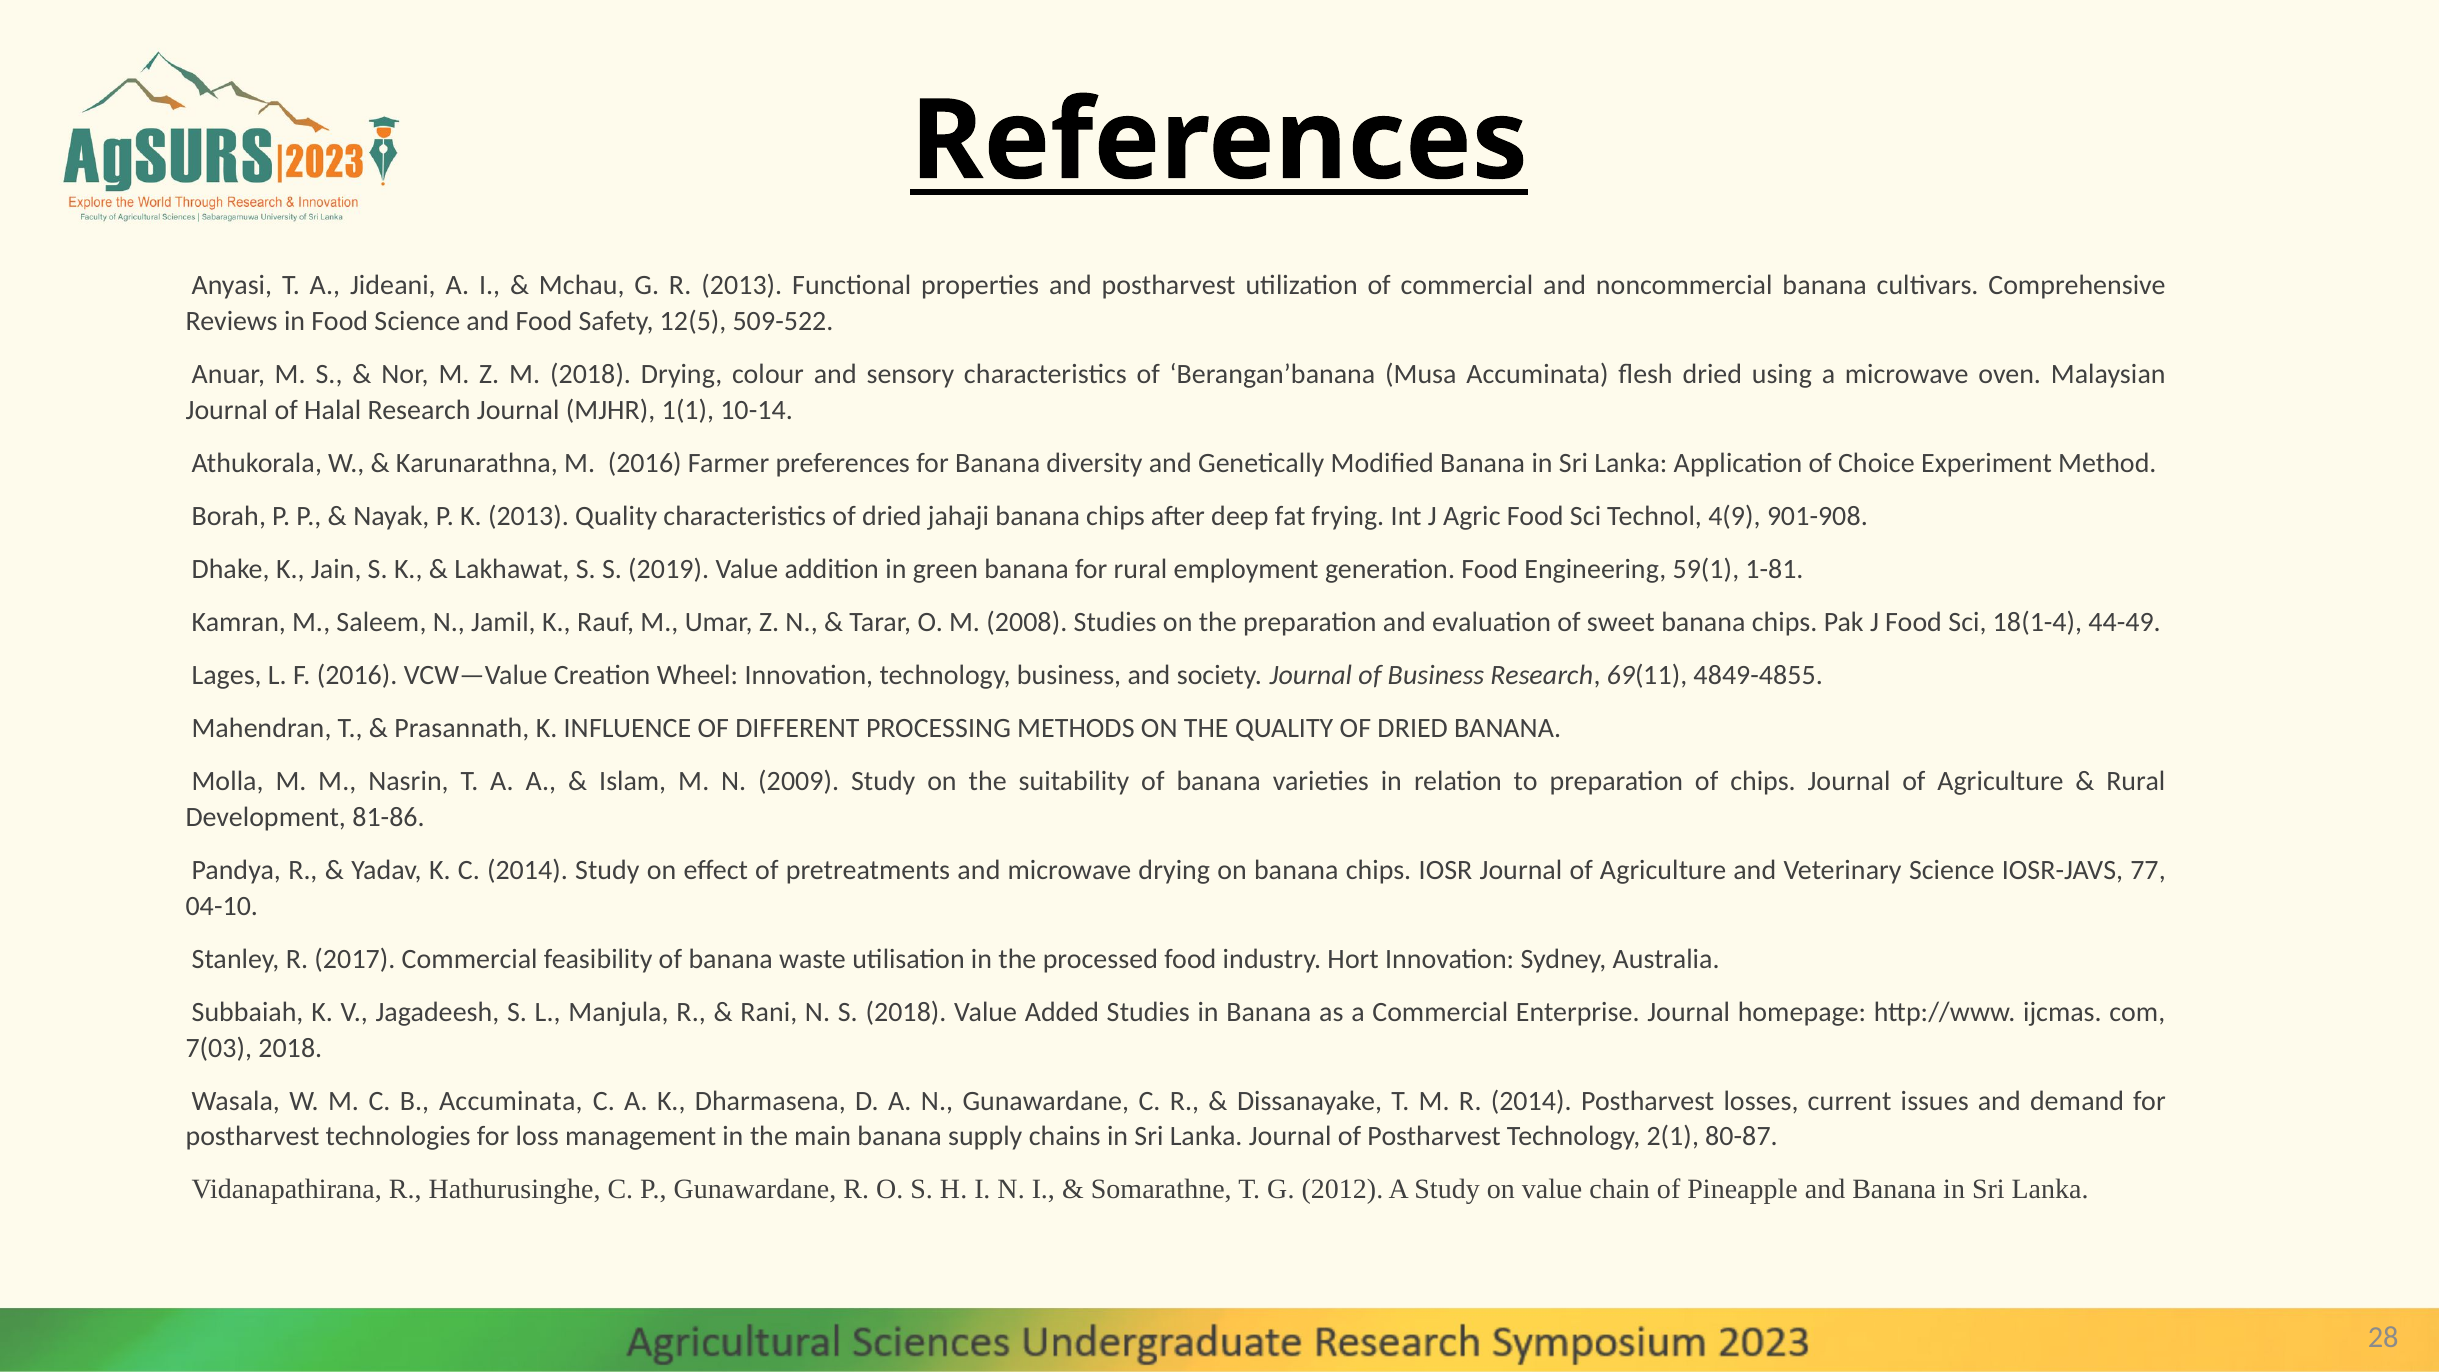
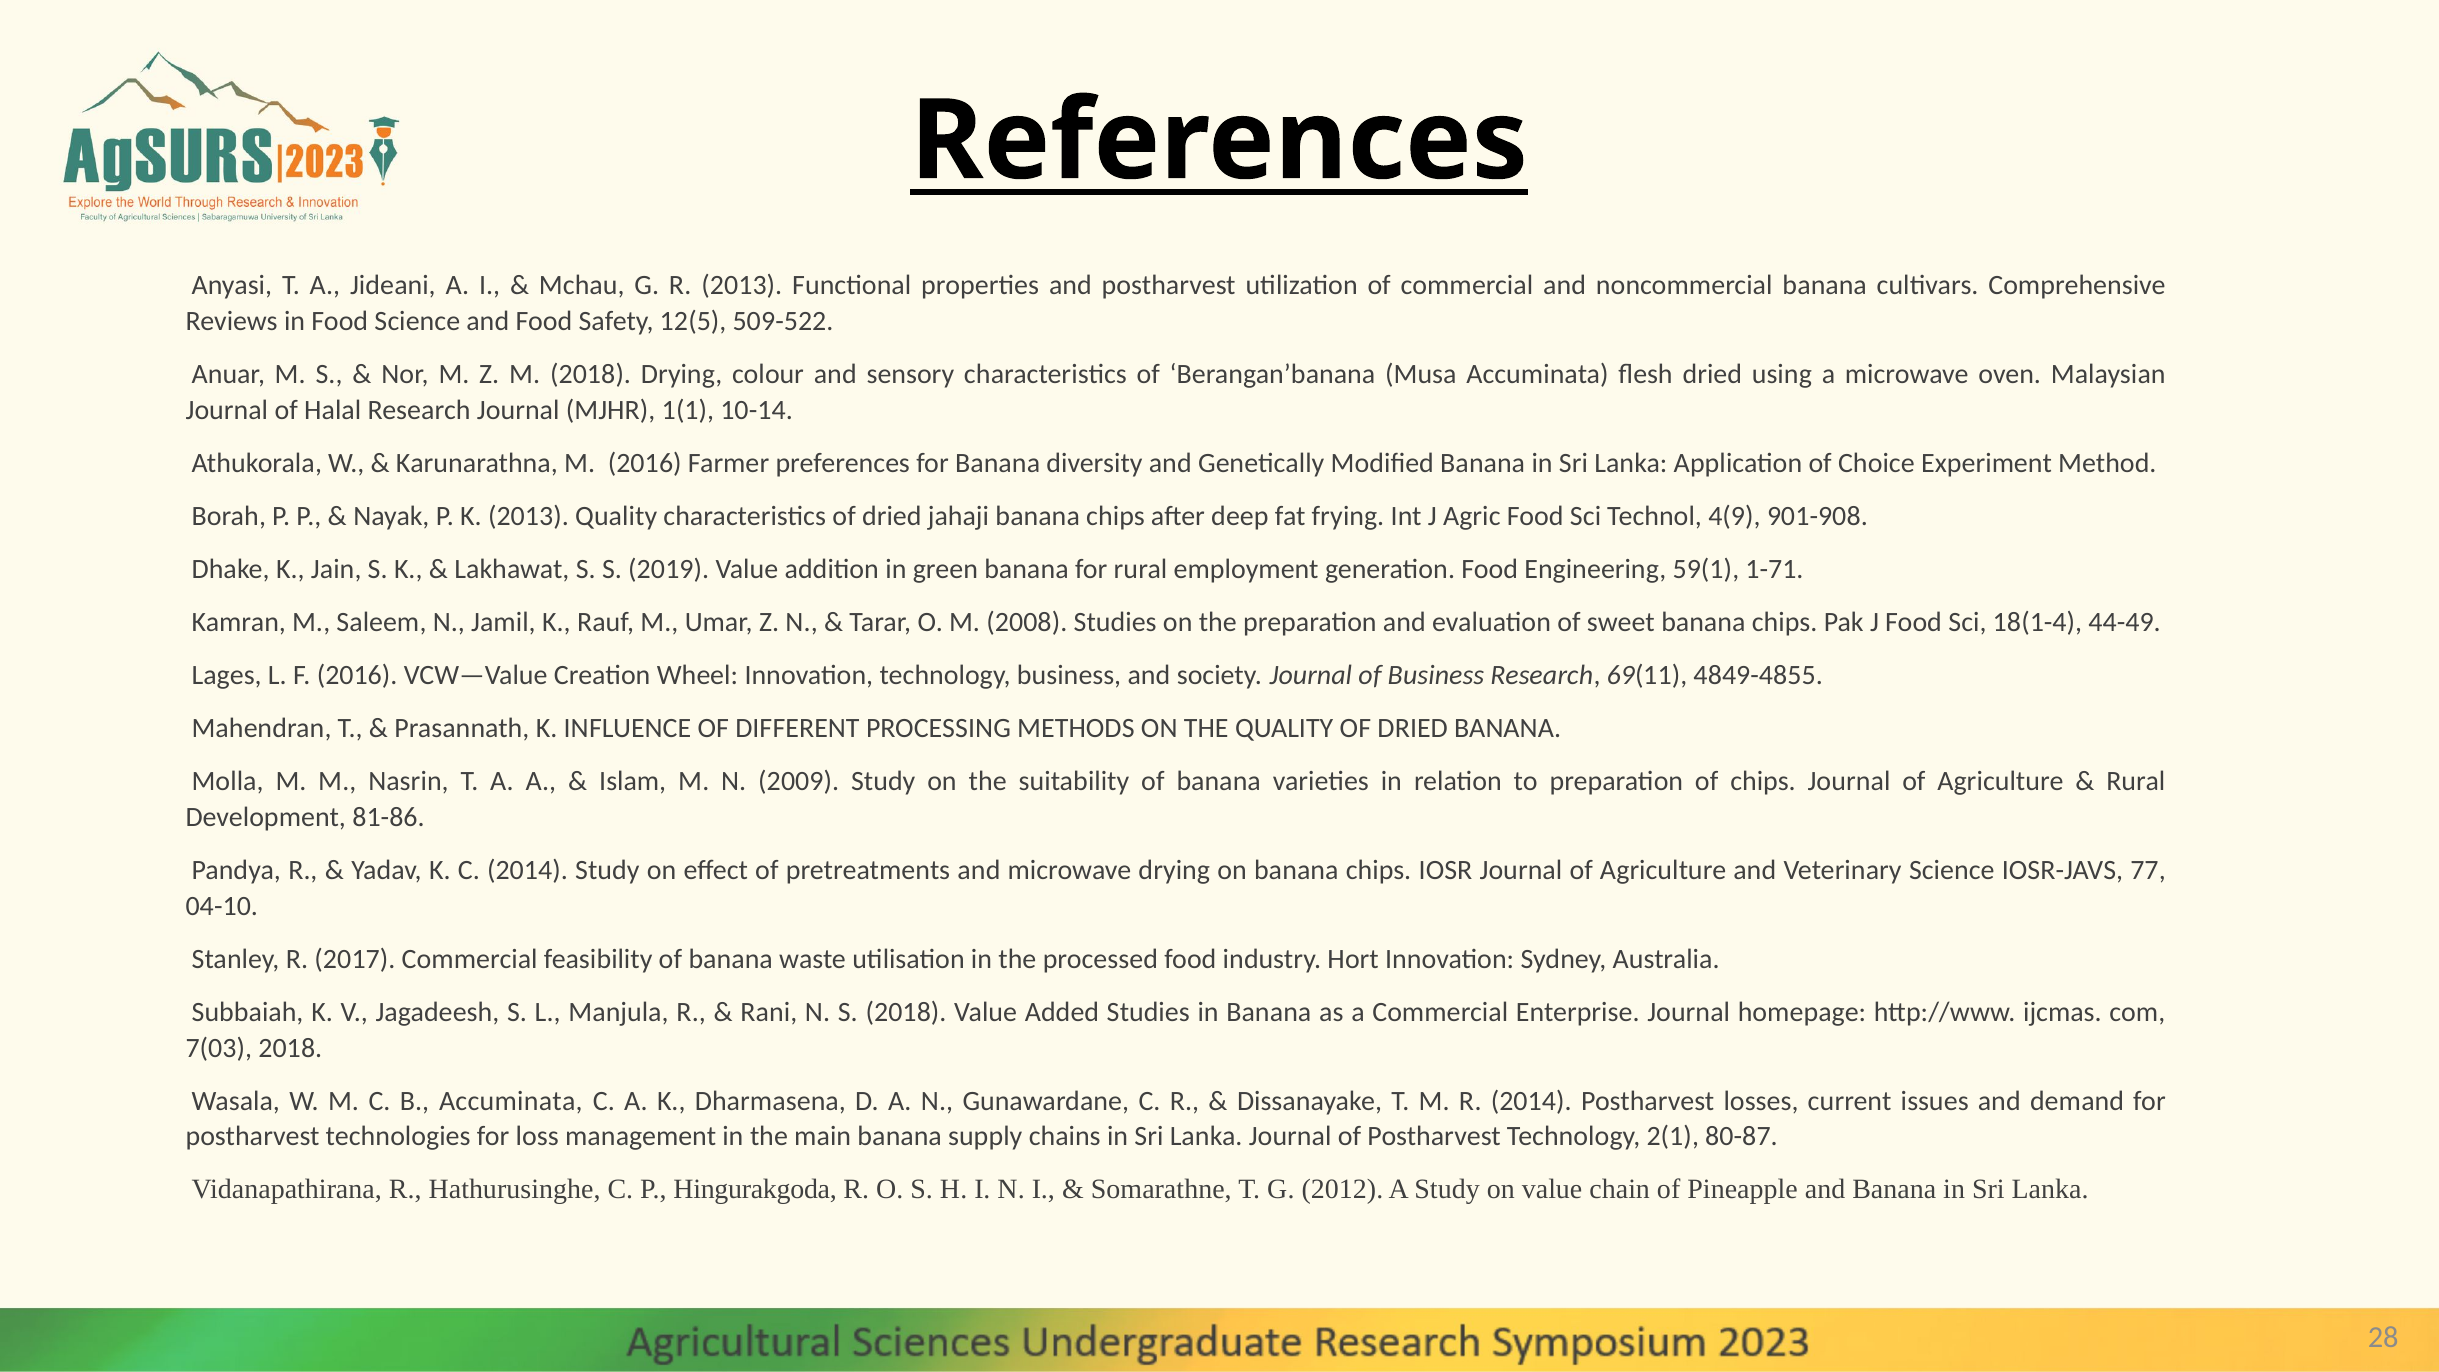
1-81: 1-81 -> 1-71 (1774, 569)
P Gunawardane: Gunawardane -> Hingurakgoda (755, 1190)
